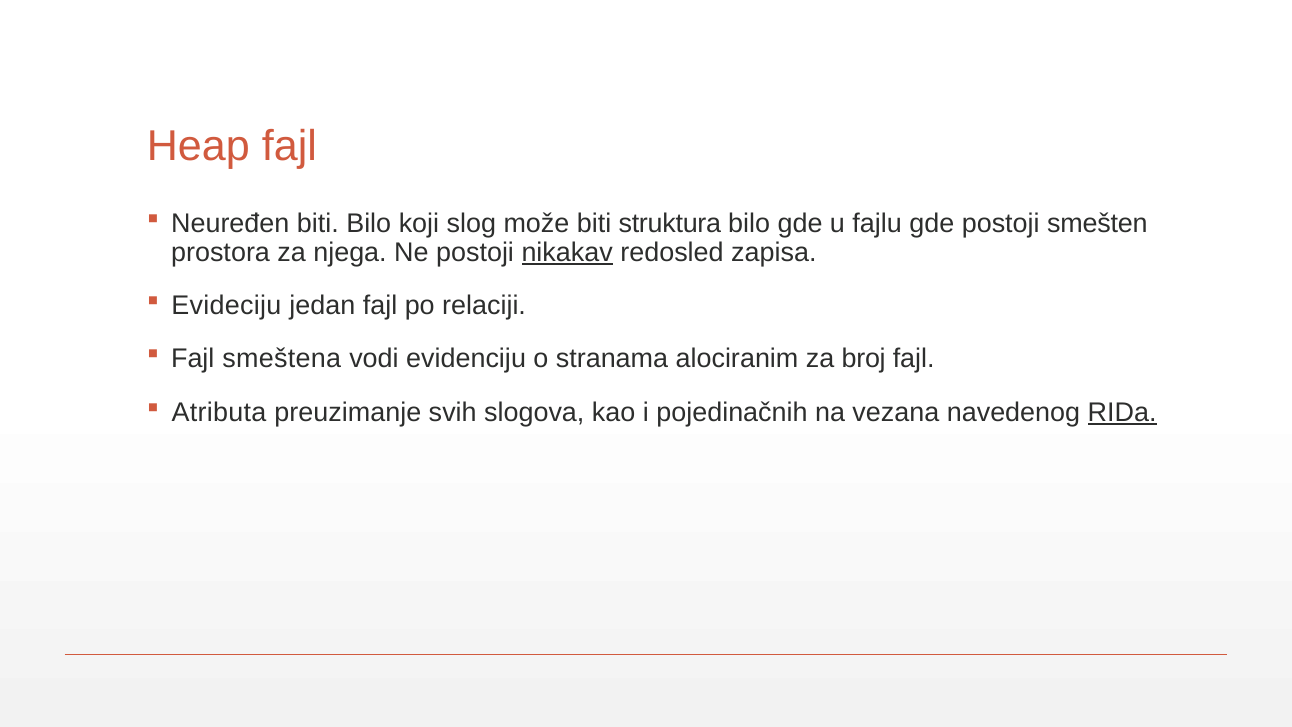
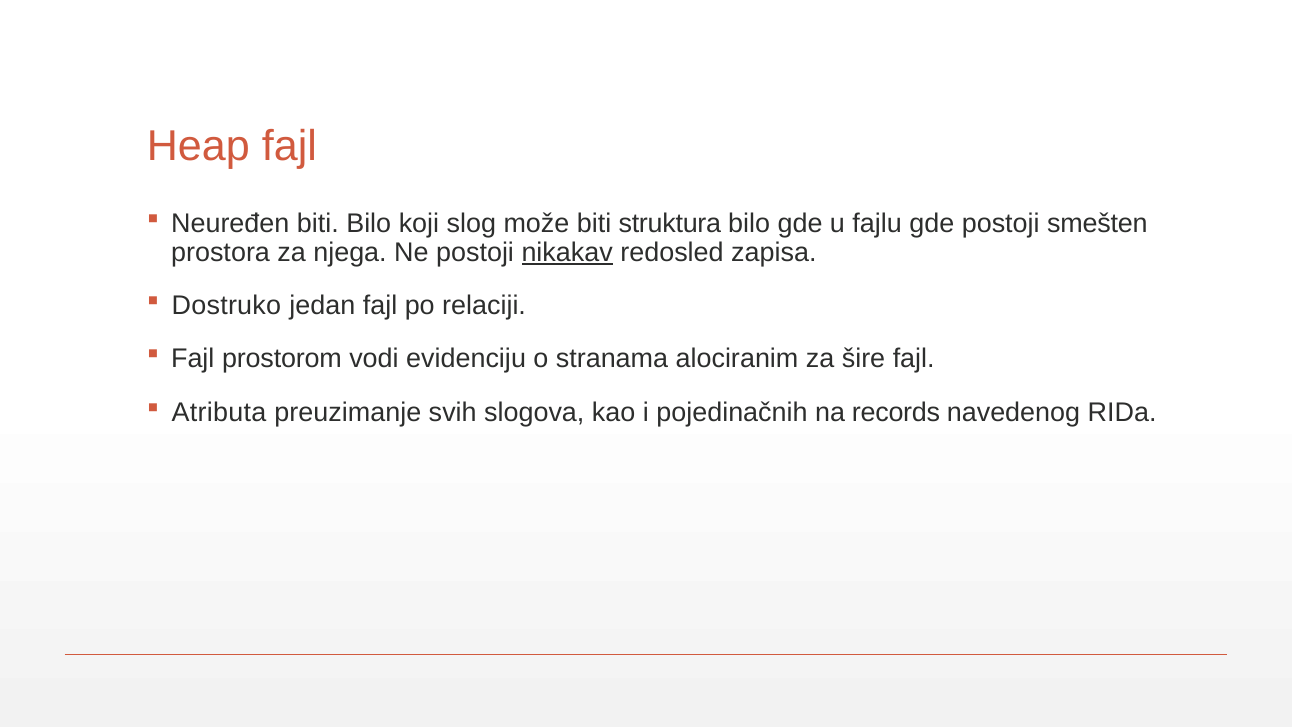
Evideciju: Evideciju -> Dostruko (226, 306)
smeštena: smeštena -> prostorom (282, 359)
broj: broj -> šire (864, 359)
vezana: vezana -> records (896, 412)
RIDa underline: present -> none (1122, 412)
